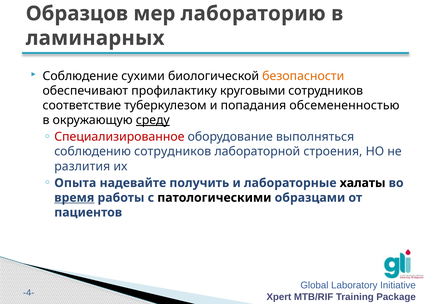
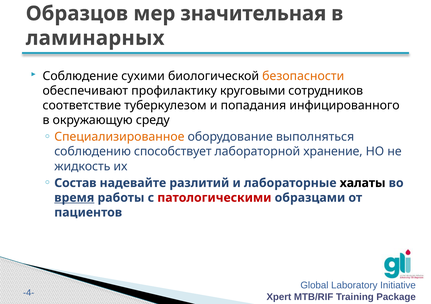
лабораторию: лабораторию -> значительная (253, 14)
обсемененностью: обсемененностью -> инфицированного (345, 106)
среду underline: present -> none (153, 120)
Специализированное colour: red -> orange (119, 137)
соблюдению сотрудников: сотрудников -> способствует (173, 152)
строения: строения -> хранение (333, 152)
разлития: разлития -> жидкость (82, 166)
Опыта: Опыта -> Состав (75, 183)
получить: получить -> разлитий (199, 183)
патологическими colour: black -> red (214, 198)
